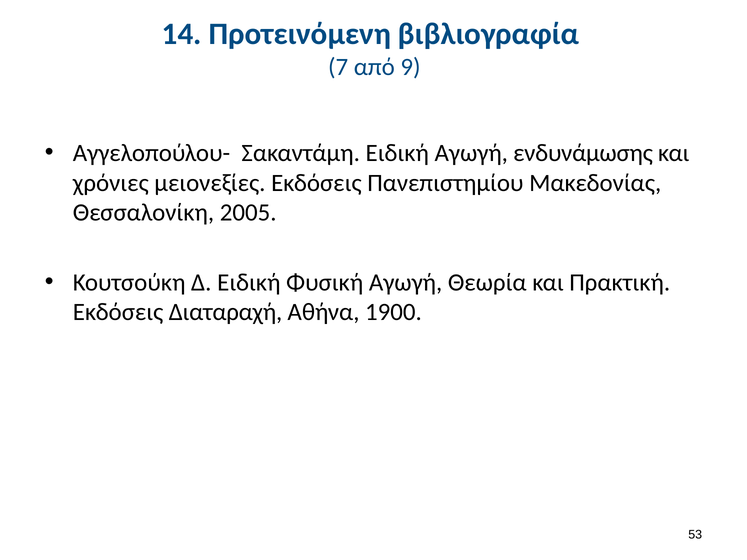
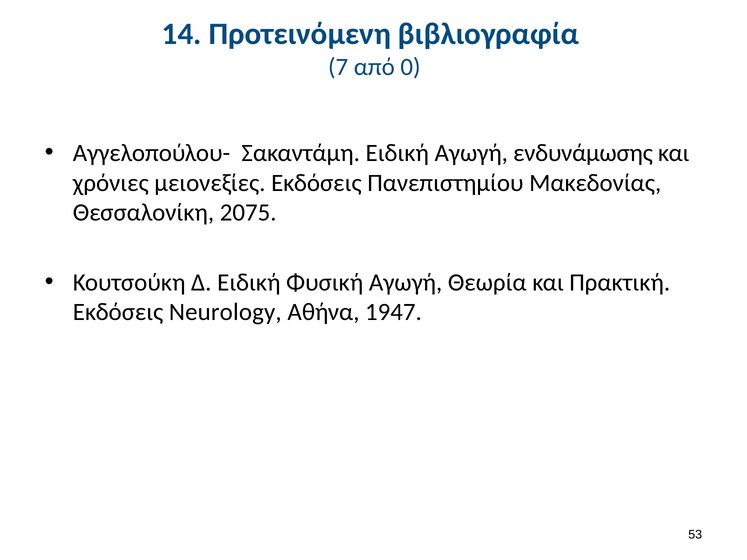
9: 9 -> 0 (410, 67)
2005: 2005 -> 2075 (248, 213)
Διαταραχή: Διαταραχή -> Neurology (225, 312)
1900: 1900 -> 1947 (393, 312)
